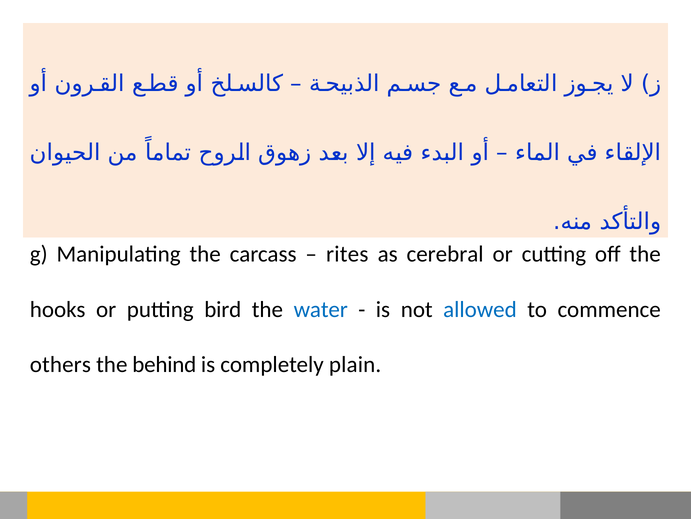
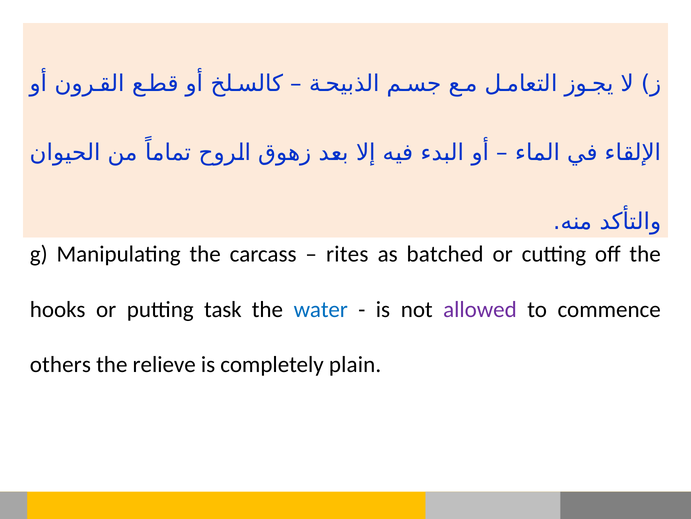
cerebral: cerebral -> batched (445, 254)
bird: bird -> task (223, 309)
allowed colour: blue -> purple (480, 309)
behind: behind -> relieve (164, 364)
